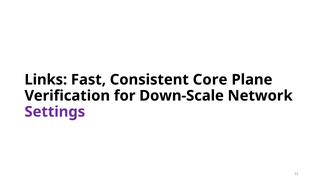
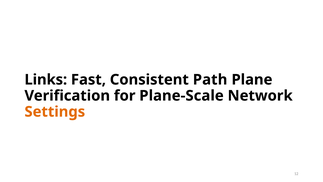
Core: Core -> Path (210, 80)
Down-Scale: Down-Scale -> Plane-Scale (181, 96)
Settings colour: purple -> orange (55, 112)
